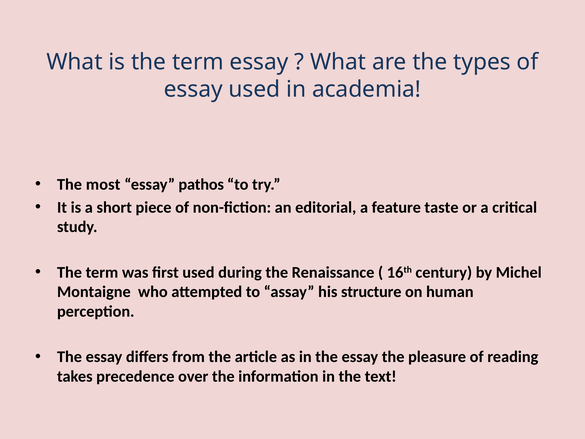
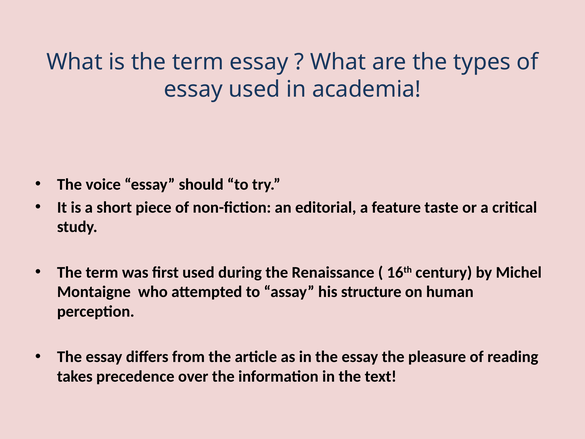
most: most -> voice (103, 184)
pathos: pathos -> should (201, 184)
